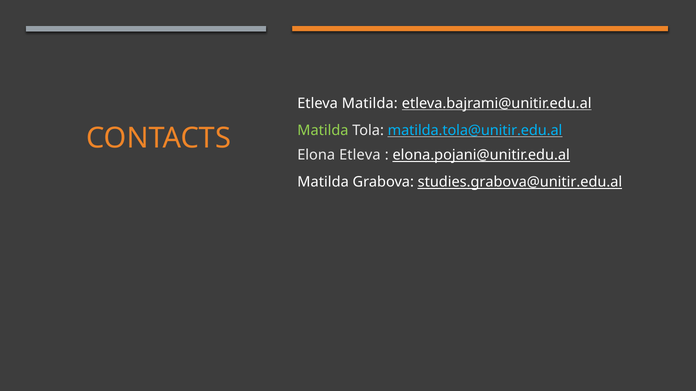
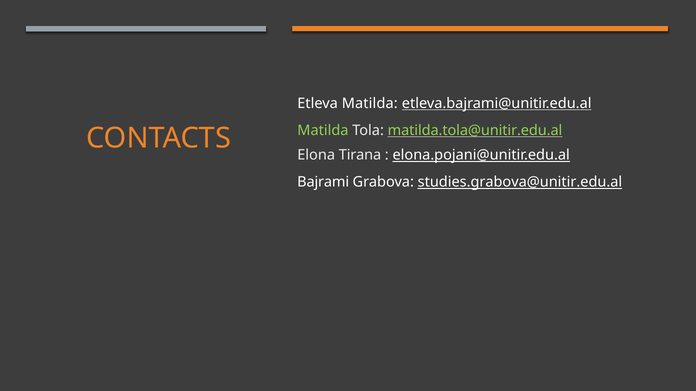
matilda.tola@unitir.edu.al colour: light blue -> light green (475, 130)
Elona Etleva: Etleva -> Tirana (360, 155)
Matilda: Matilda -> Bajrami (323, 182)
